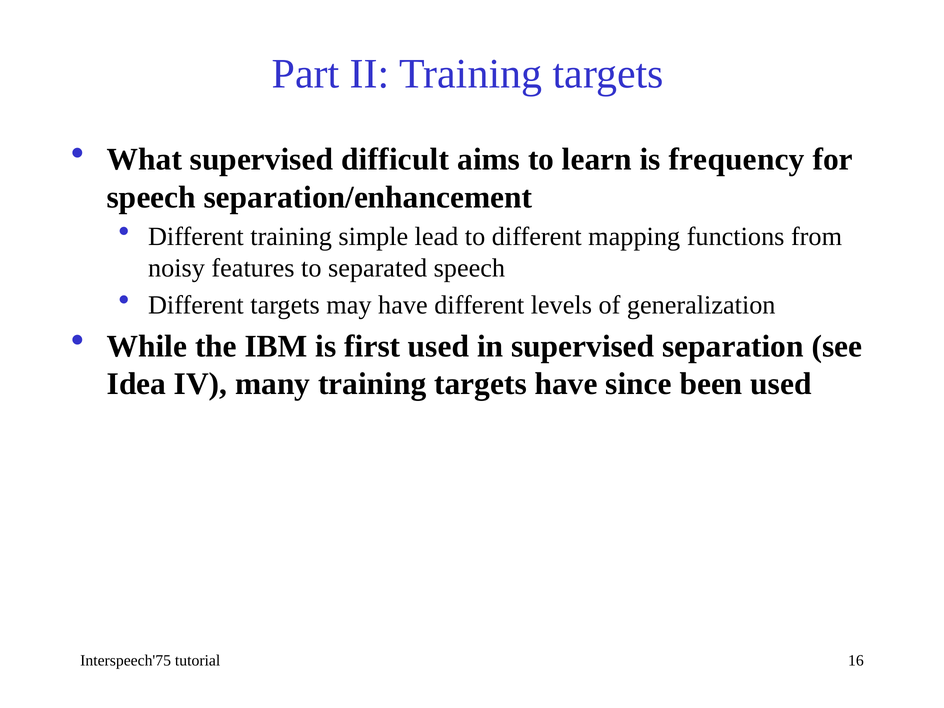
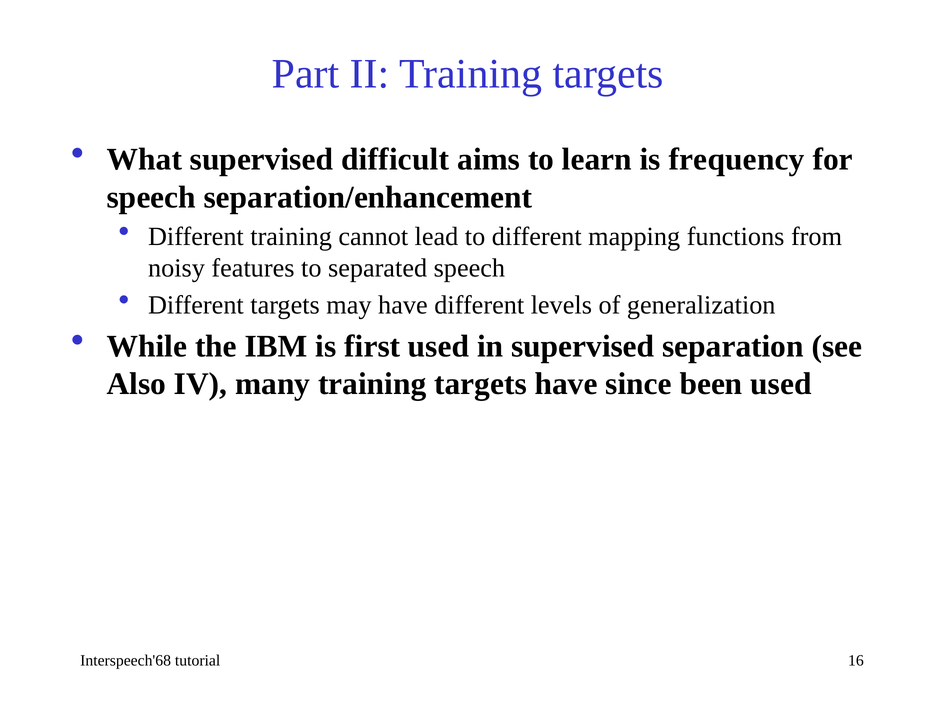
simple: simple -> cannot (373, 237)
Idea: Idea -> Also (136, 384)
Interspeech'75: Interspeech'75 -> Interspeech'68 (126, 660)
